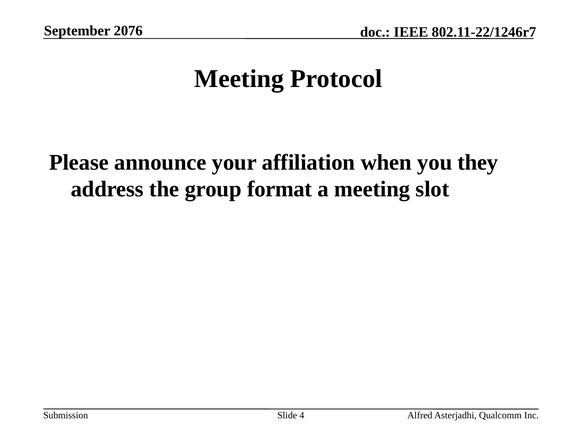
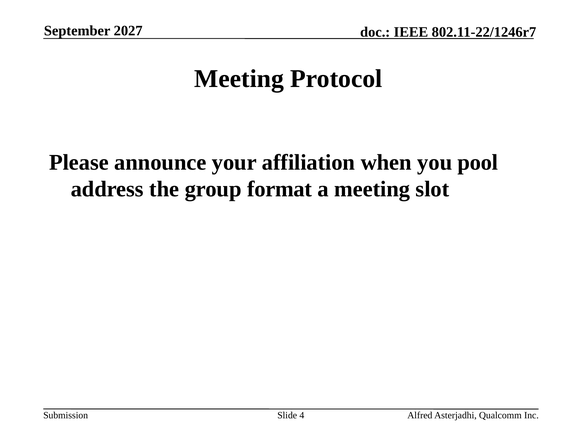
2076: 2076 -> 2027 (128, 31)
they: they -> pool (478, 162)
